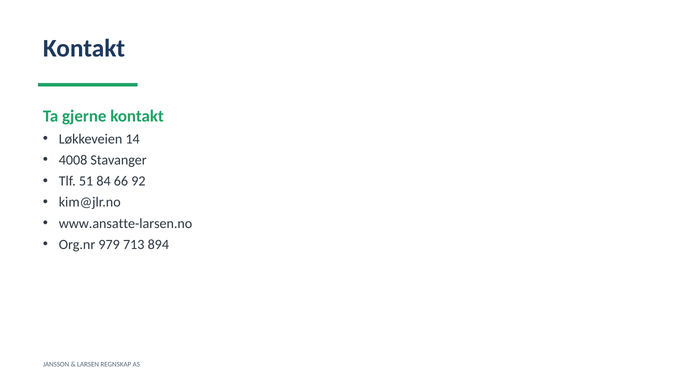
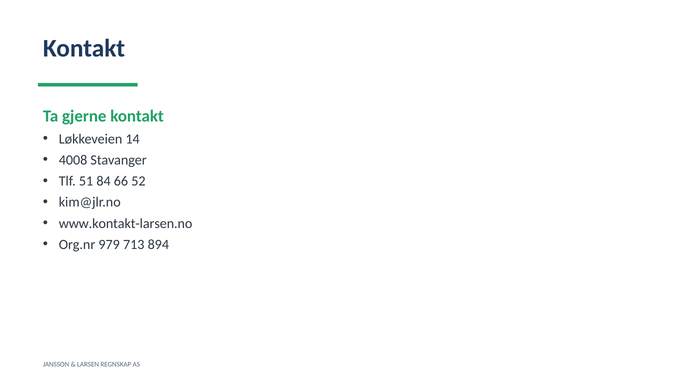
92: 92 -> 52 (138, 181)
www.ansatte-larsen.no: www.ansatte-larsen.no -> www.kontakt-larsen.no (126, 223)
